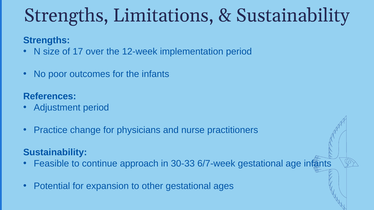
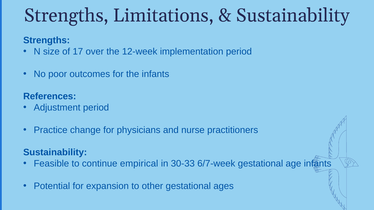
approach: approach -> empirical (139, 164)
